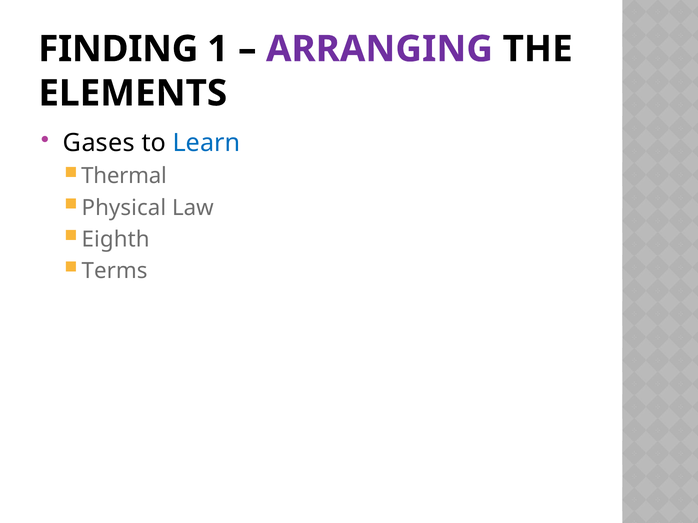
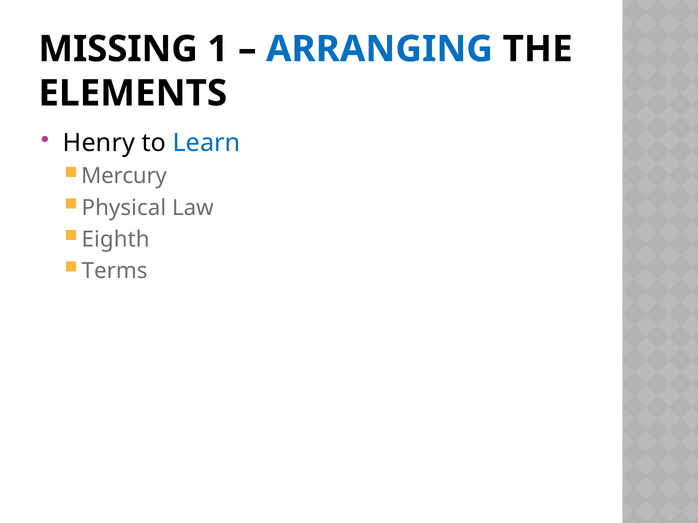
FINDING: FINDING -> MISSING (118, 49)
ARRANGING colour: purple -> blue (380, 49)
Gases: Gases -> Henry (99, 143)
Thermal: Thermal -> Mercury (124, 176)
